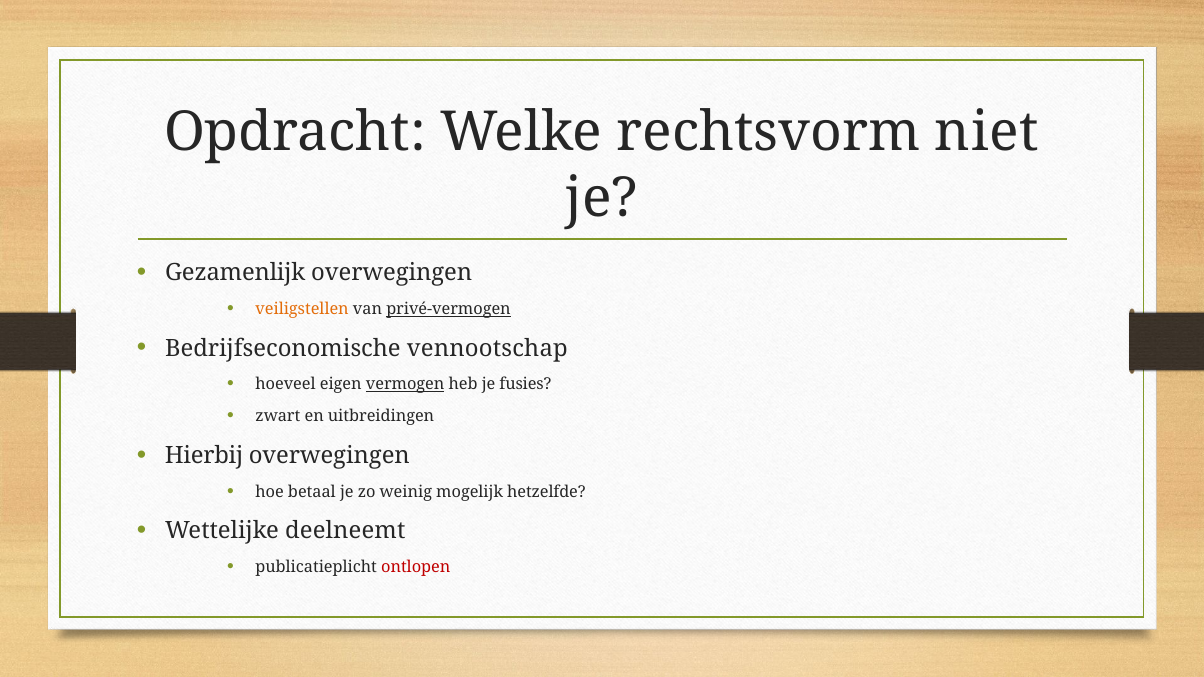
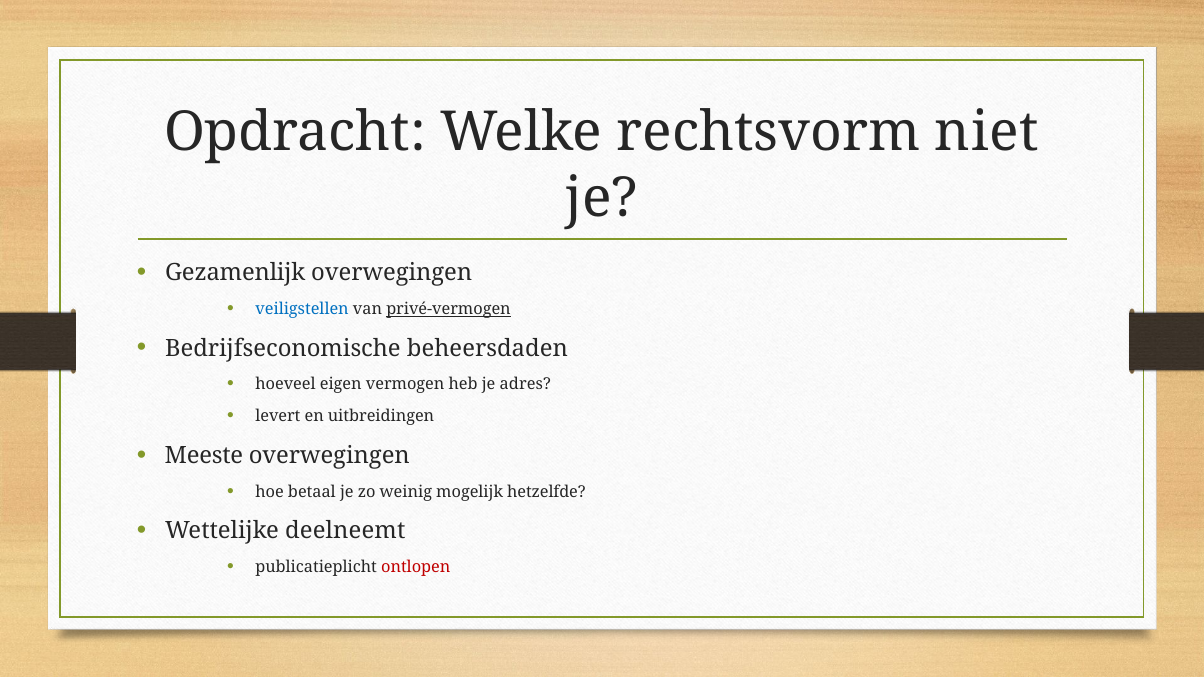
veiligstellen colour: orange -> blue (302, 309)
vennootschap: vennootschap -> beheersdaden (487, 348)
vermogen underline: present -> none (405, 384)
fusies: fusies -> adres (525, 384)
zwart: zwart -> levert (278, 417)
Hierbij: Hierbij -> Meeste (204, 456)
